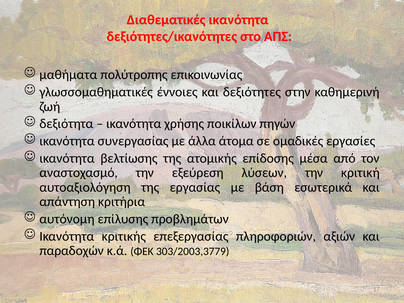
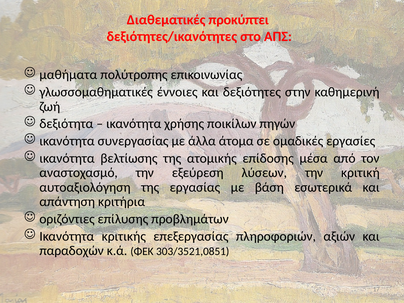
Διαθεματικές ικανότητα: ικανότητα -> προκύπτει (239, 20)
αυτόνομη: αυτόνομη -> οριζόντιες (67, 219)
303/2003,3779: 303/2003,3779 -> 303/3521,0851 (193, 252)
